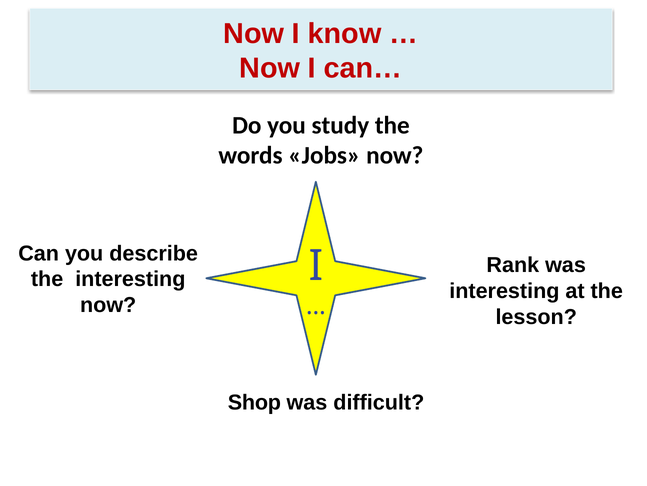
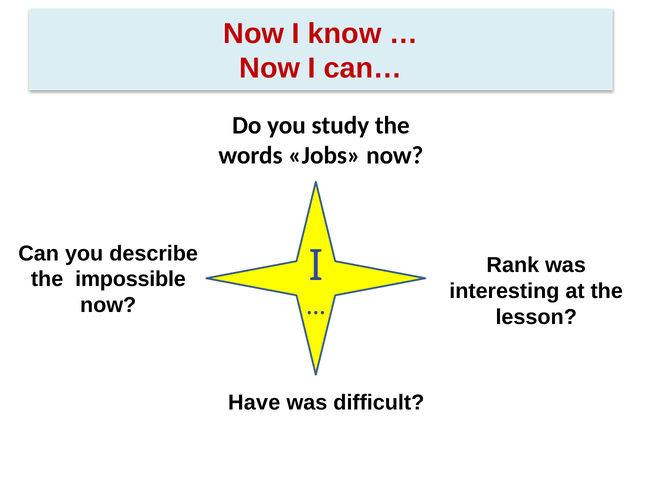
the interesting: interesting -> impossible (130, 279)
Shop: Shop -> Have (254, 402)
